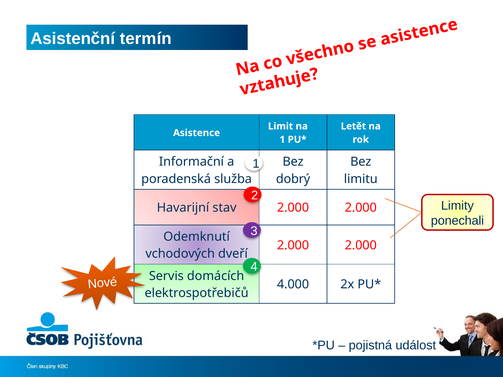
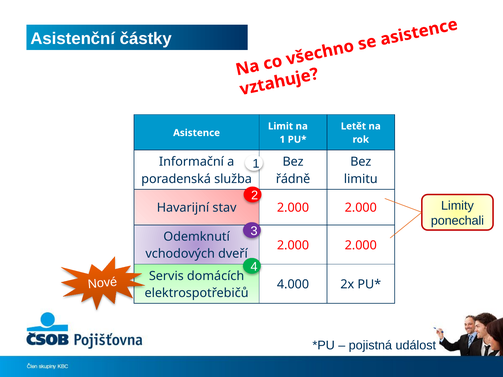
termín: termín -> částky (146, 39)
dobrý: dobrý -> řádně (293, 179)
